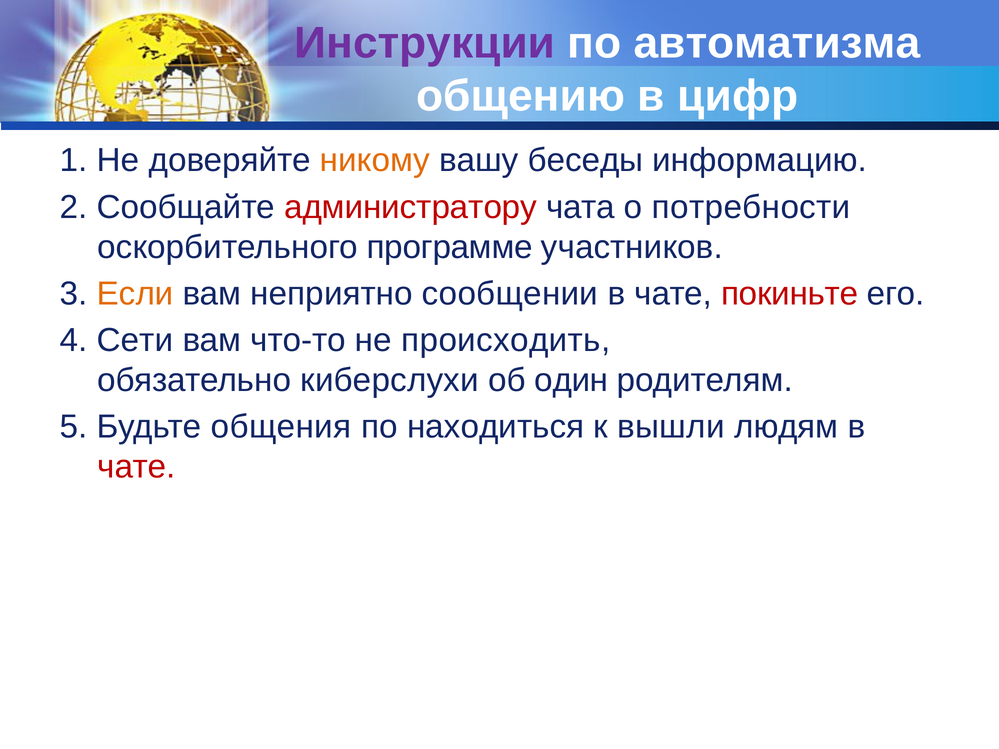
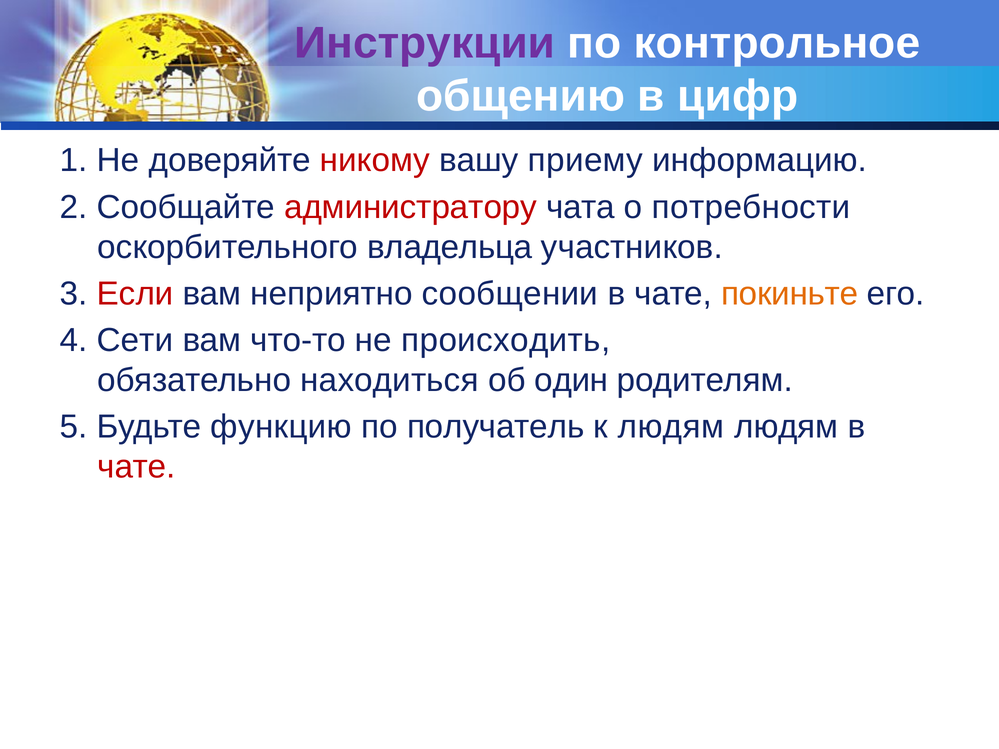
автоматизма: автоматизма -> контрольное (777, 43)
никому colour: orange -> red (375, 161)
беседы: беседы -> приему (585, 161)
программе: программе -> владельца (450, 247)
Если colour: orange -> red (135, 294)
покиньте colour: red -> orange (790, 294)
киберслухи: киберслухи -> находиться (390, 380)
общения: общения -> функцию (281, 427)
находиться: находиться -> получатель (496, 427)
к вышли: вышли -> людям (671, 427)
